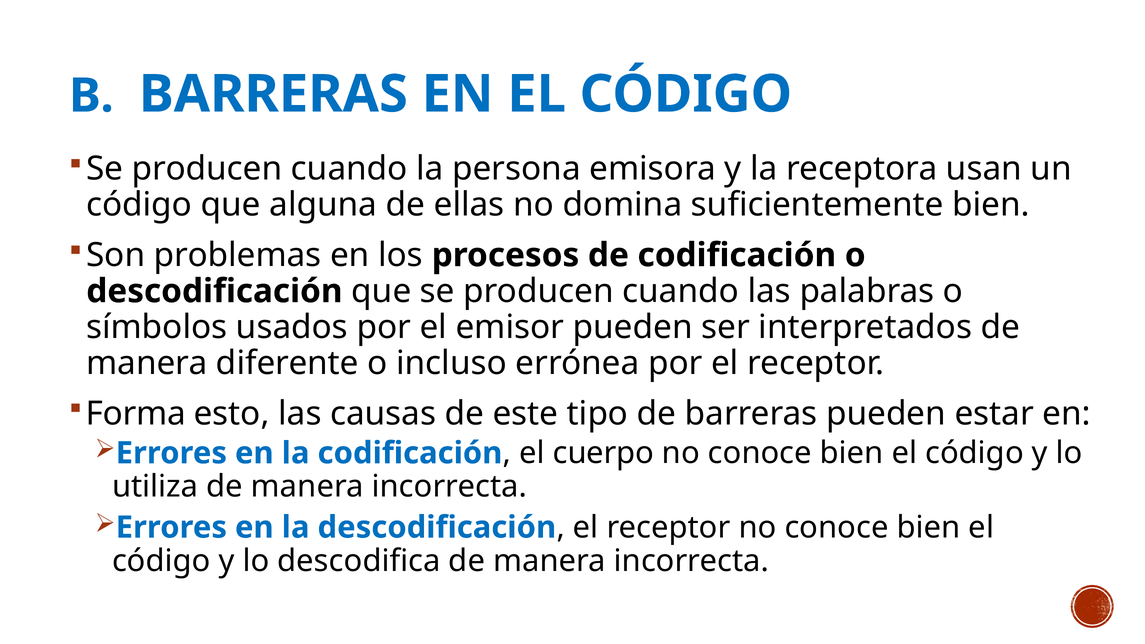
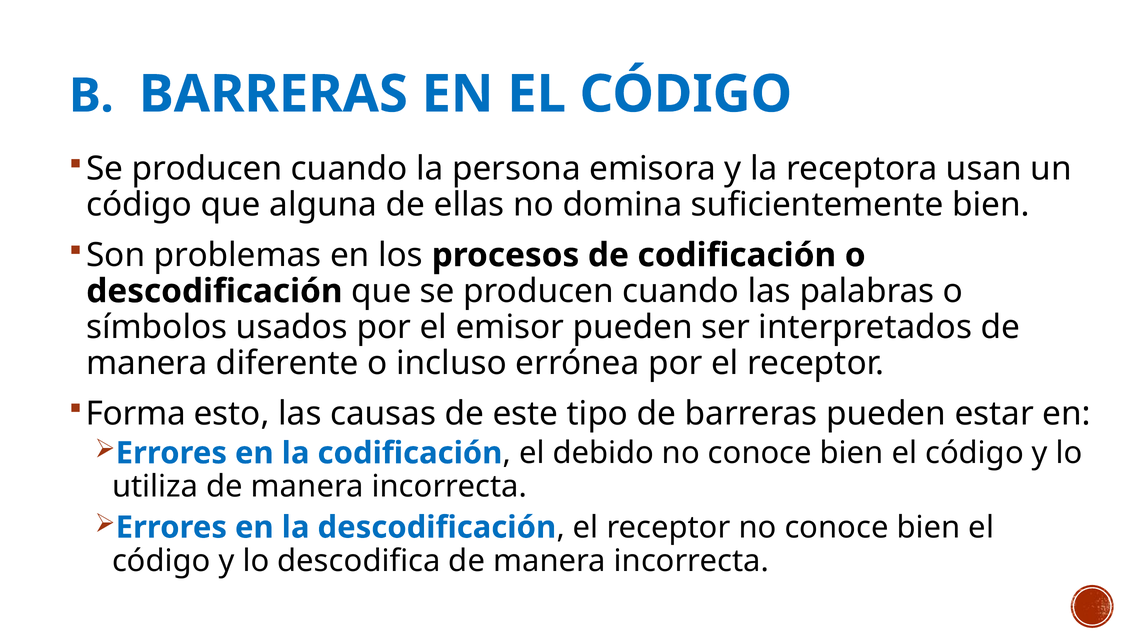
cuerpo: cuerpo -> debido (603, 453)
